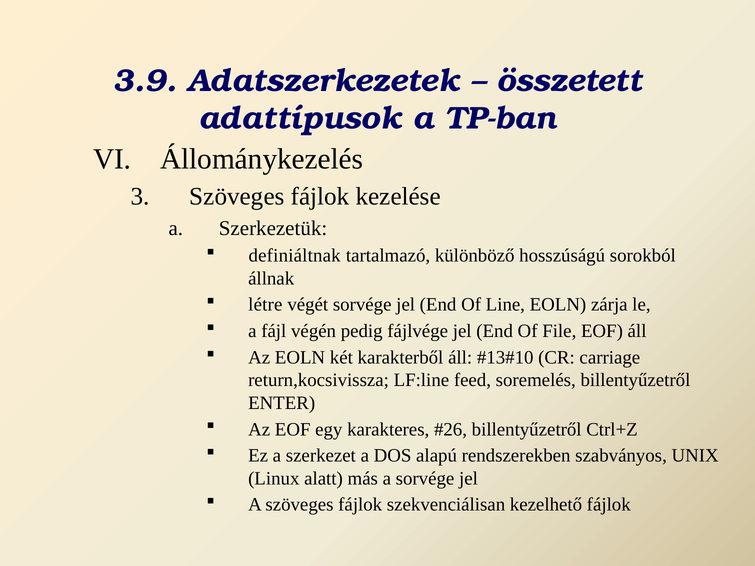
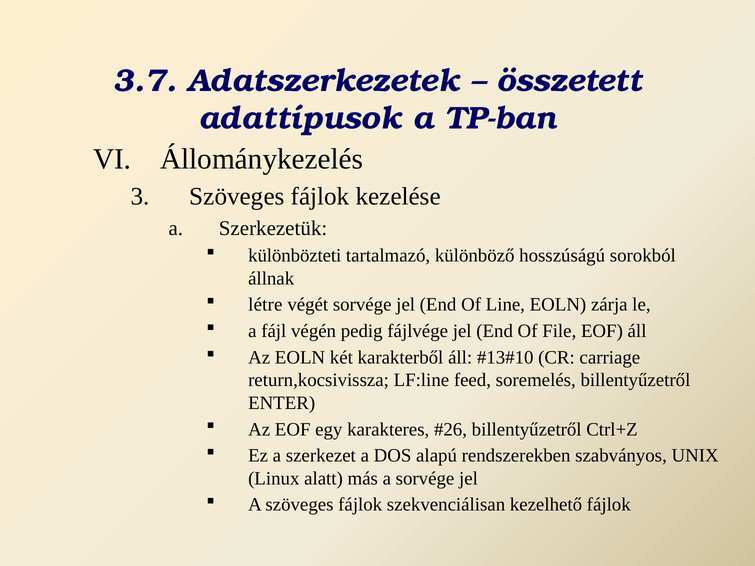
3.9: 3.9 -> 3.7 (145, 81)
definiáltnak: definiáltnak -> különbözteti (295, 256)
